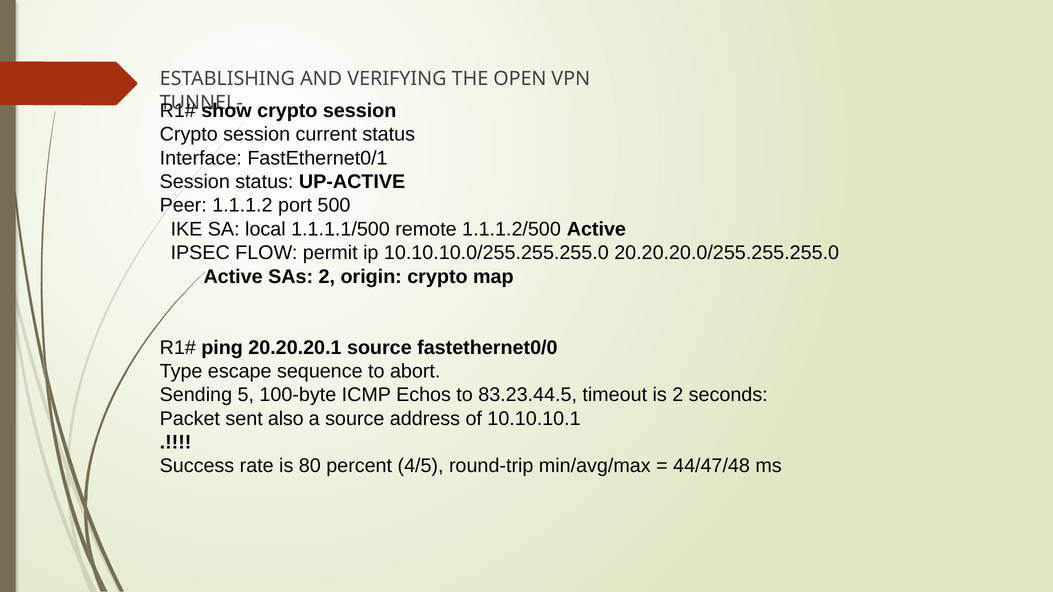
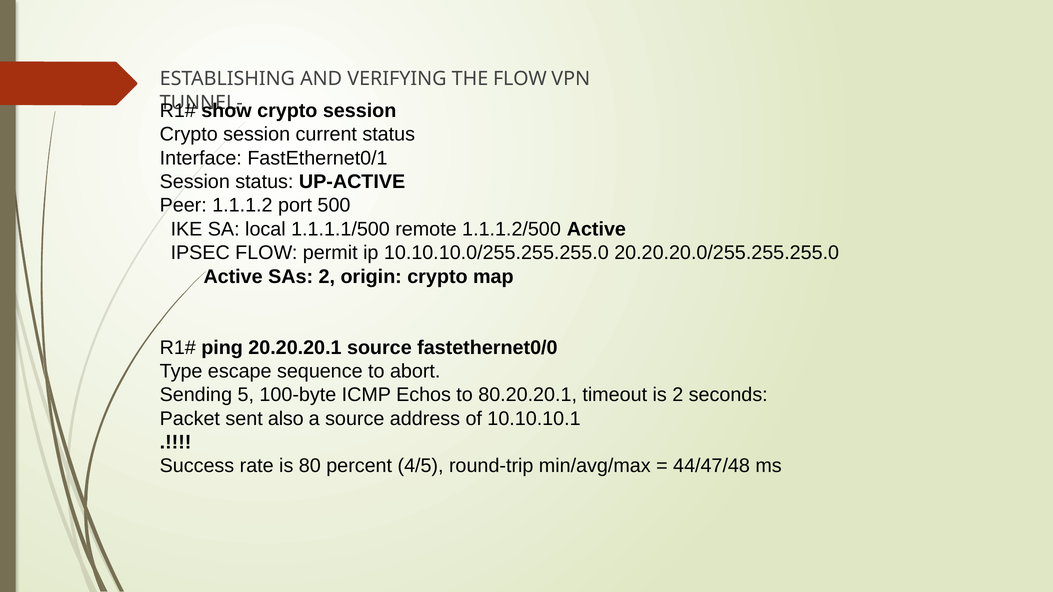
THE OPEN: OPEN -> FLOW (520, 79)
83.23.44.5: 83.23.44.5 -> 80.20.20.1 (528, 395)
